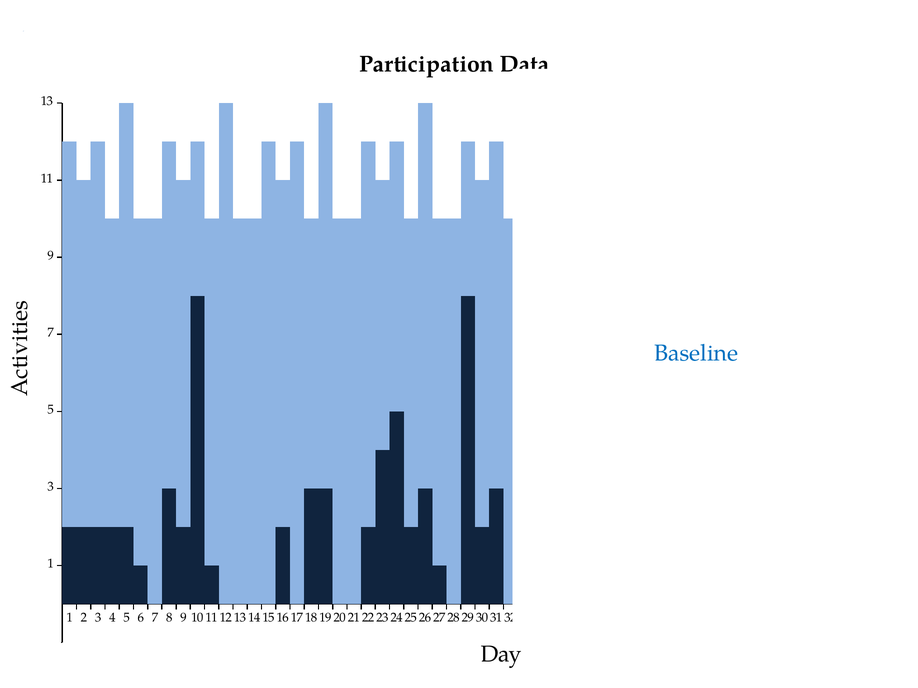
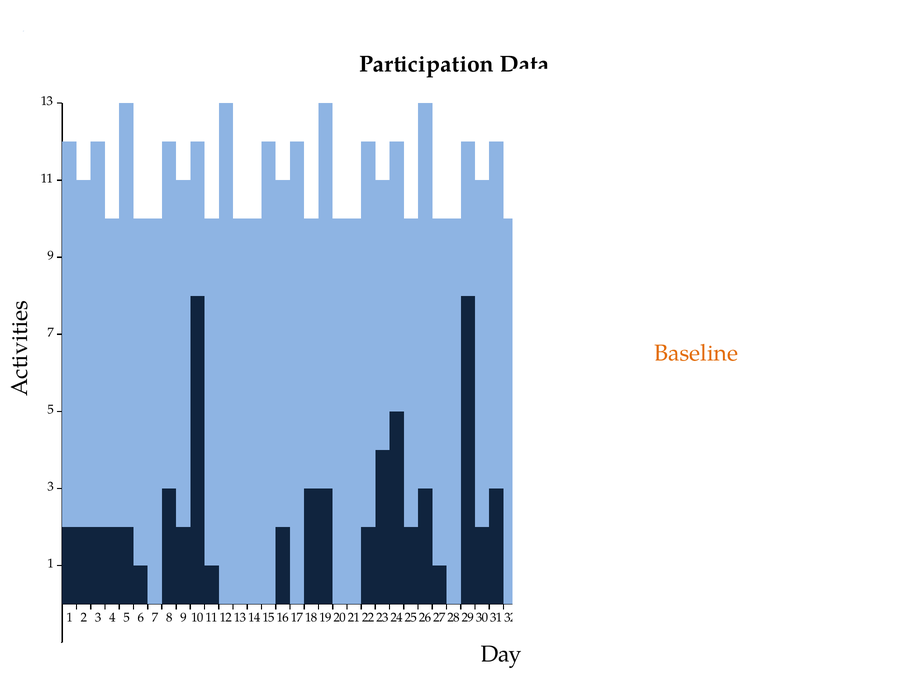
Baseline colour: blue -> orange (696, 353)
